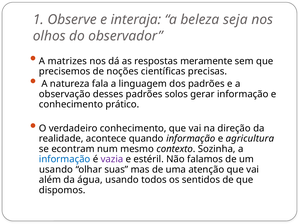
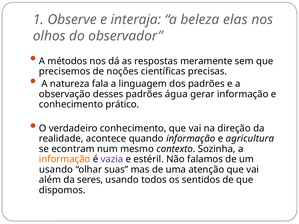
seja: seja -> elas (235, 20)
matrizes: matrizes -> métodos (67, 61)
solos: solos -> água (176, 94)
informação colour: blue -> orange (65, 159)
água: água -> seres (90, 180)
